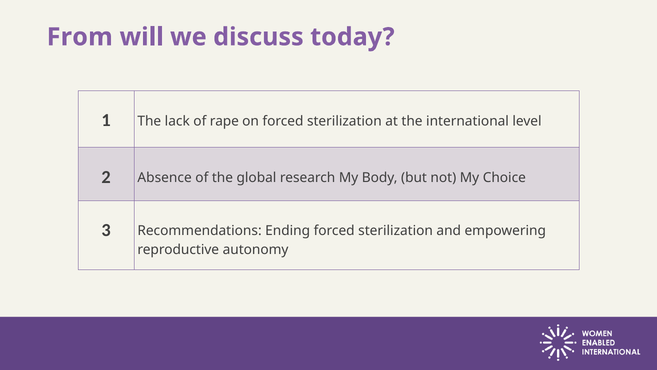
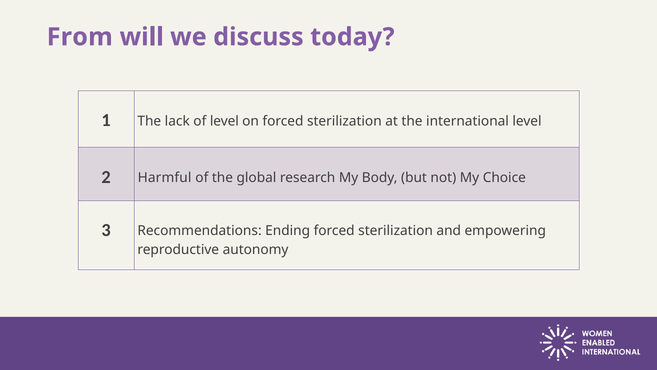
of rape: rape -> level (224, 121)
Absence: Absence -> Harmful (165, 177)
